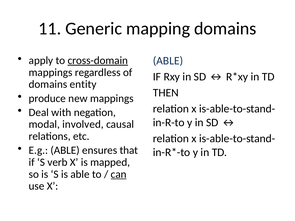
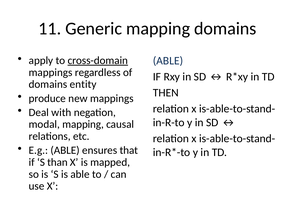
modal involved: involved -> mapping (83, 124)
verb: verb -> than (58, 162)
can underline: present -> none (119, 174)
